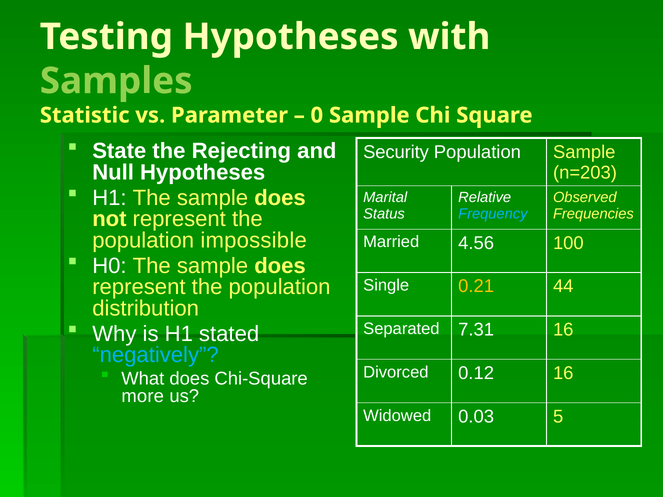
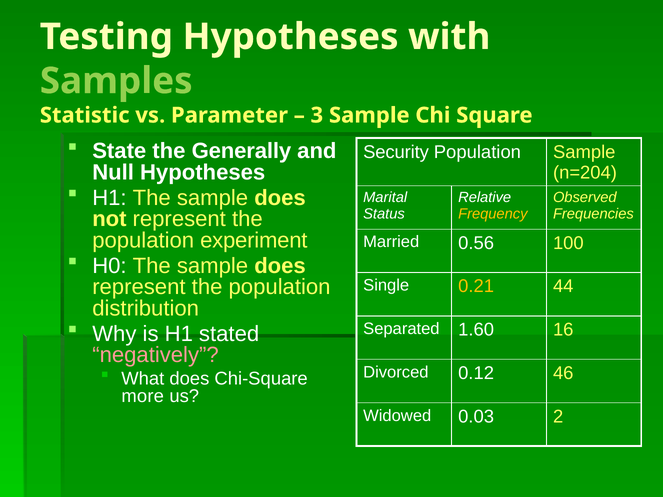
0: 0 -> 3 (317, 115)
Rejecting: Rejecting -> Generally (241, 151)
n=203: n=203 -> n=204 (585, 173)
Frequency colour: light blue -> yellow (493, 214)
impossible: impossible -> experiment (254, 240)
4.56: 4.56 -> 0.56 (476, 243)
7.31: 7.31 -> 1.60 (476, 330)
negatively colour: light blue -> pink (155, 355)
0.12 16: 16 -> 46 (563, 373)
5: 5 -> 2 (558, 417)
